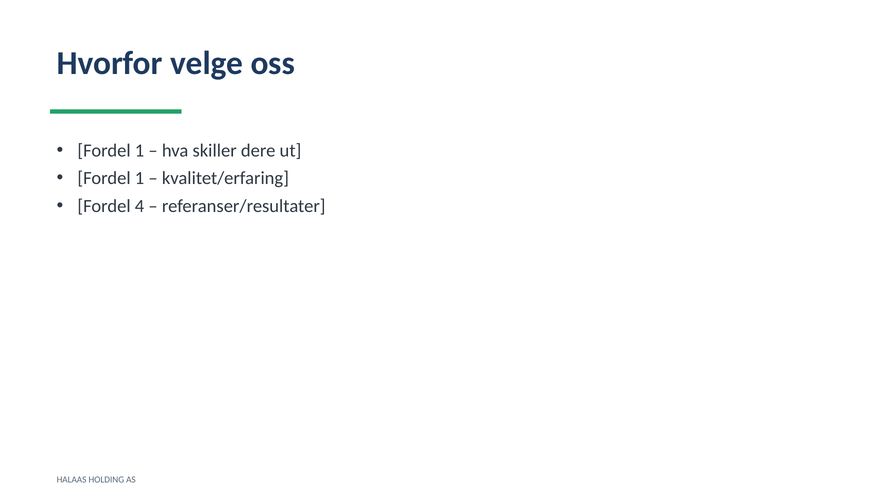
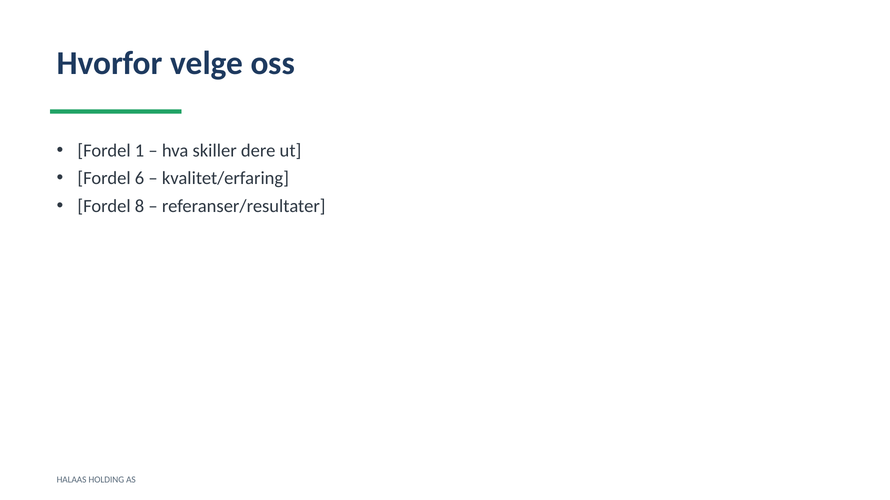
1: 1 -> 6 (140, 179)
4: 4 -> 8 (140, 206)
